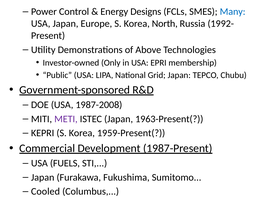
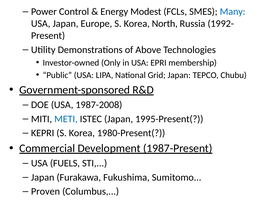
Designs: Designs -> Modest (146, 12)
METI colour: purple -> blue (66, 119)
1963-Present(: 1963-Present( -> 1995-Present( (169, 119)
1959-Present(: 1959-Present( -> 1980-Present( (131, 133)
Cooled: Cooled -> Proven (45, 192)
